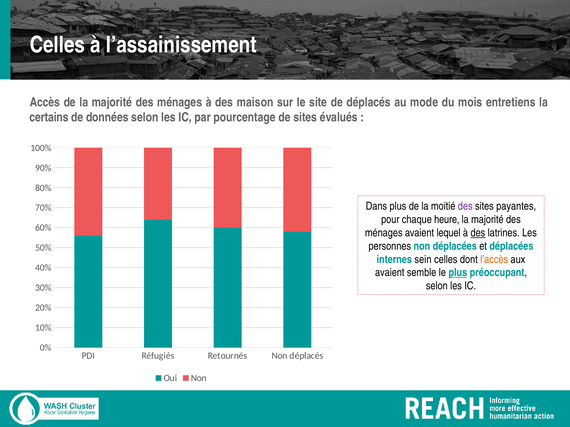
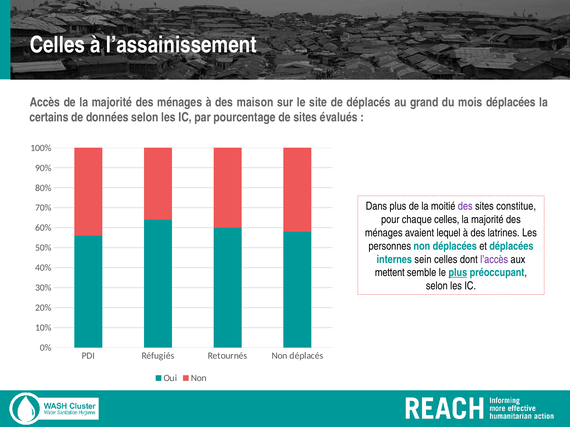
mode: mode -> grand (424, 102)
mois entretiens: entretiens -> déplacées (511, 102)
payantes: payantes -> constitue (516, 206)
chaque heure: heure -> celles (447, 220)
des underline: present -> none (478, 233)
l’accès colour: orange -> purple (494, 260)
avaient: avaient -> mettent (390, 273)
